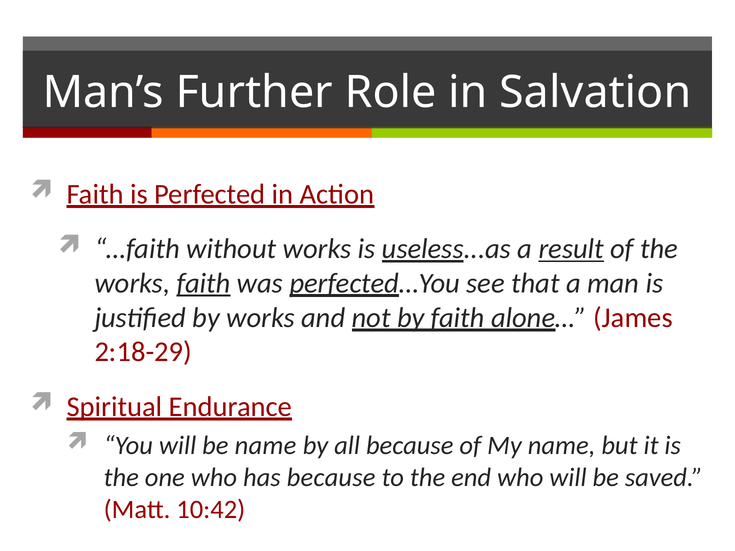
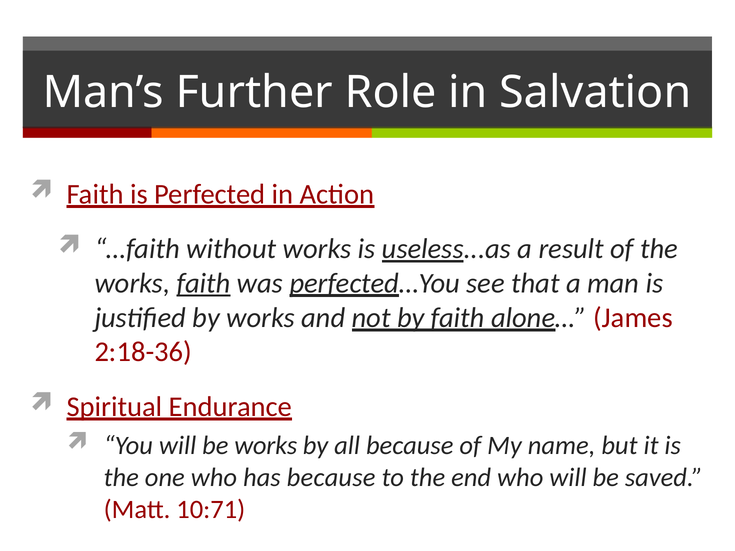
result underline: present -> none (571, 249)
2:18-29: 2:18-29 -> 2:18-36 (143, 352)
be name: name -> works (266, 446)
10:42: 10:42 -> 10:71 (211, 510)
